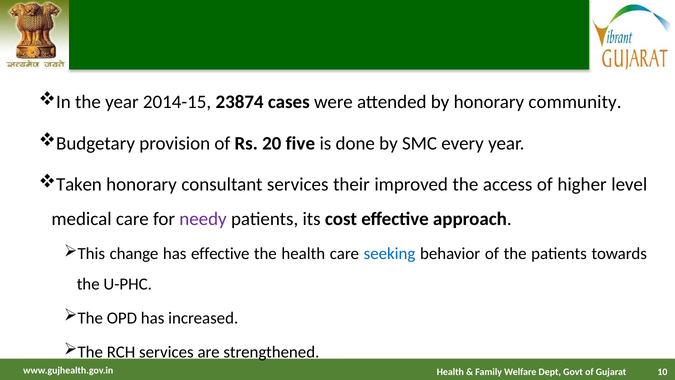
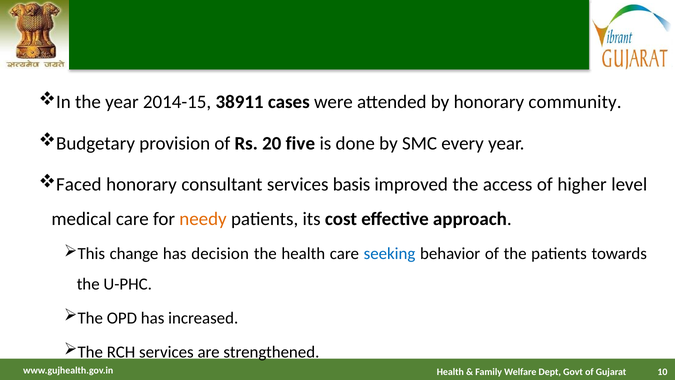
23874: 23874 -> 38911 (240, 102)
Taken: Taken -> Faced (79, 184)
their: their -> basis (352, 184)
needy colour: purple -> orange (203, 219)
has effective: effective -> decision (220, 254)
